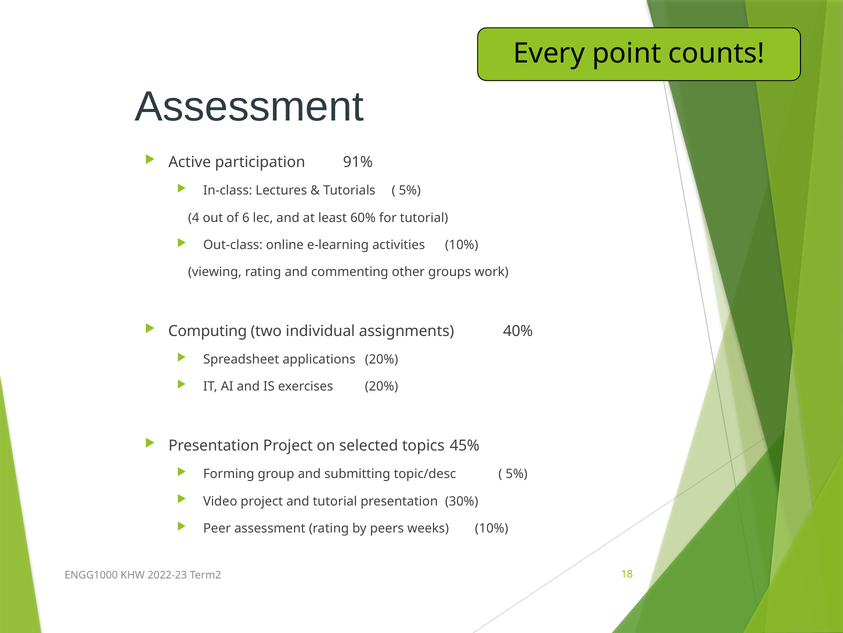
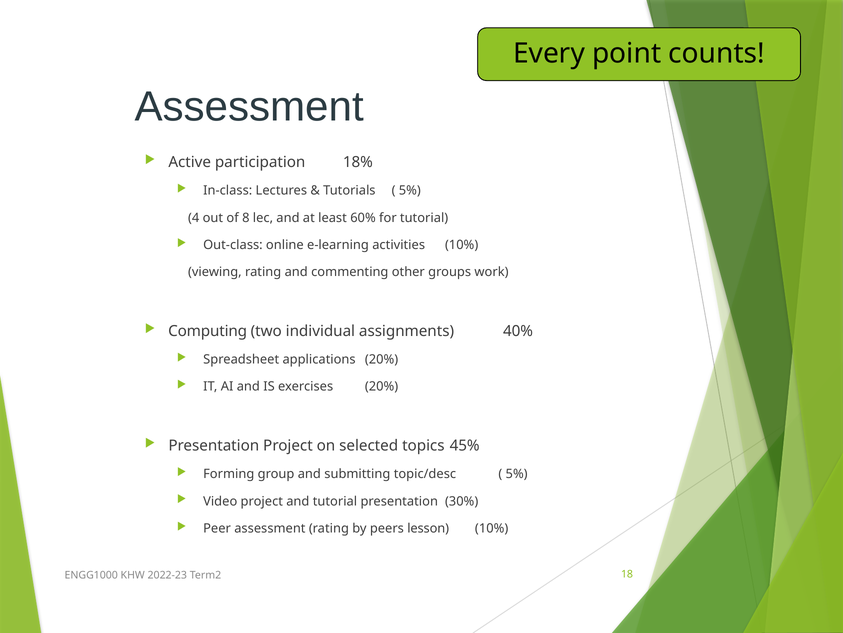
91%: 91% -> 18% (358, 162)
6: 6 -> 8 (246, 218)
weeks: weeks -> lesson (428, 528)
